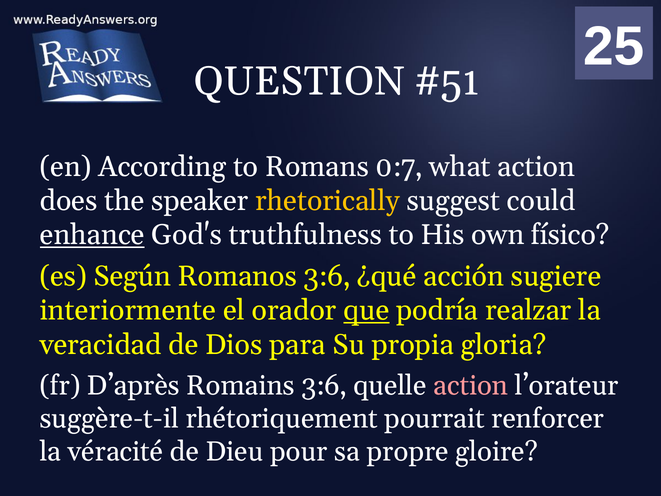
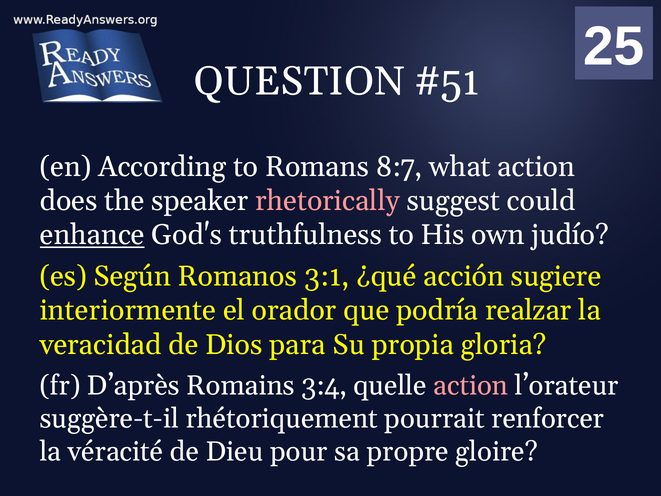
0:7: 0:7 -> 8:7 (399, 167)
rhetorically colour: yellow -> pink (328, 201)
físico: físico -> judío (570, 235)
Romanos 3:6: 3:6 -> 3:1 (327, 276)
que underline: present -> none (366, 310)
Romains 3:6: 3:6 -> 3:4 (324, 385)
